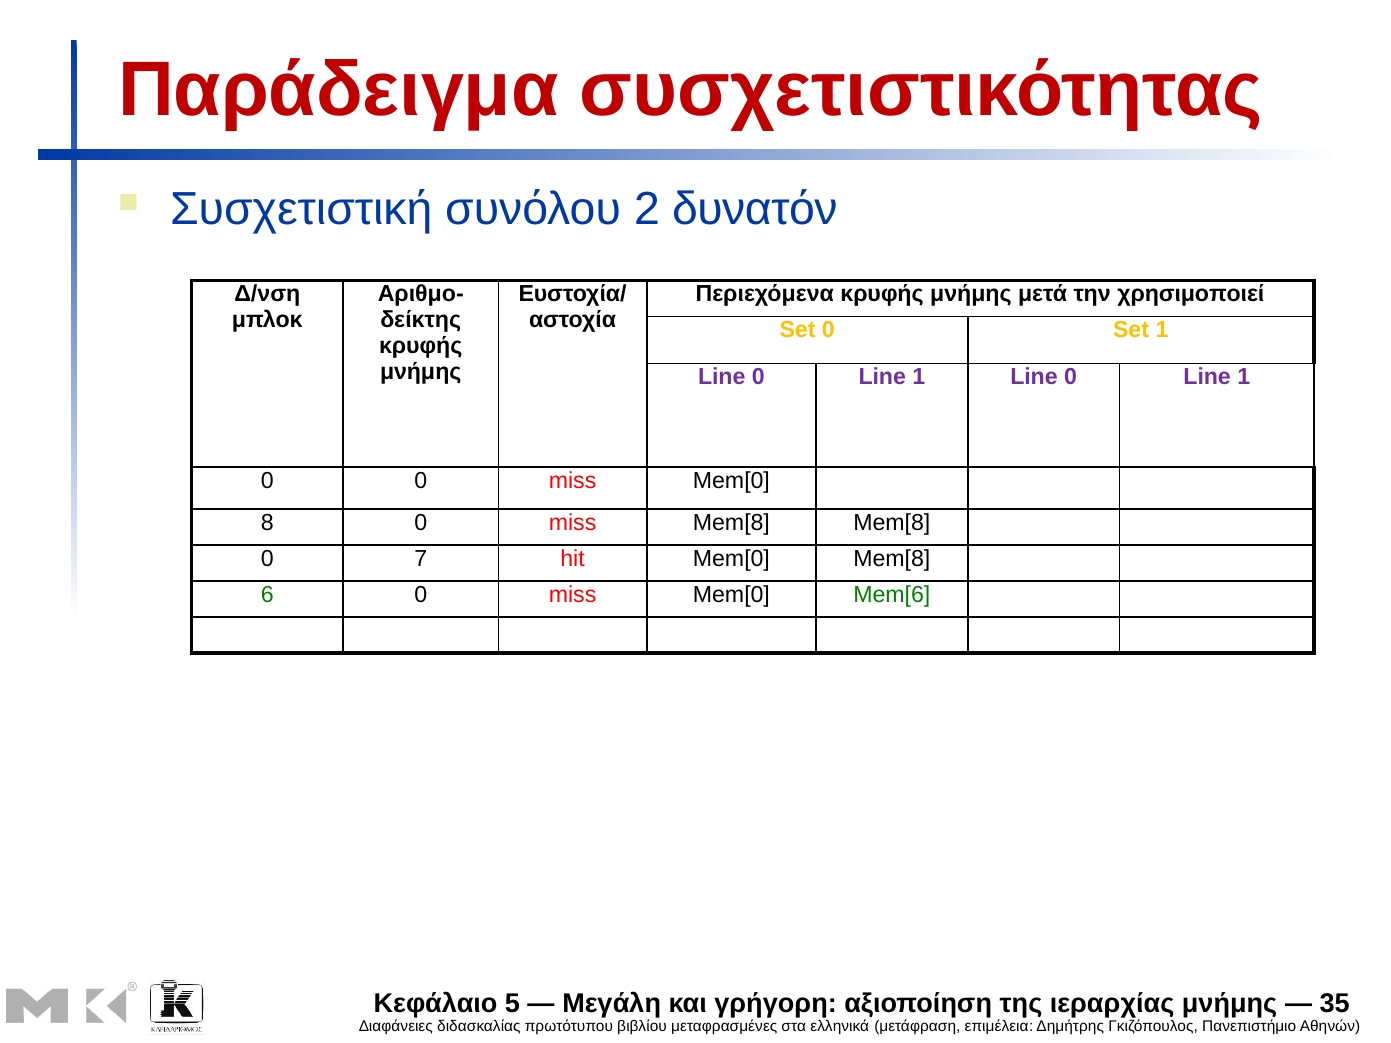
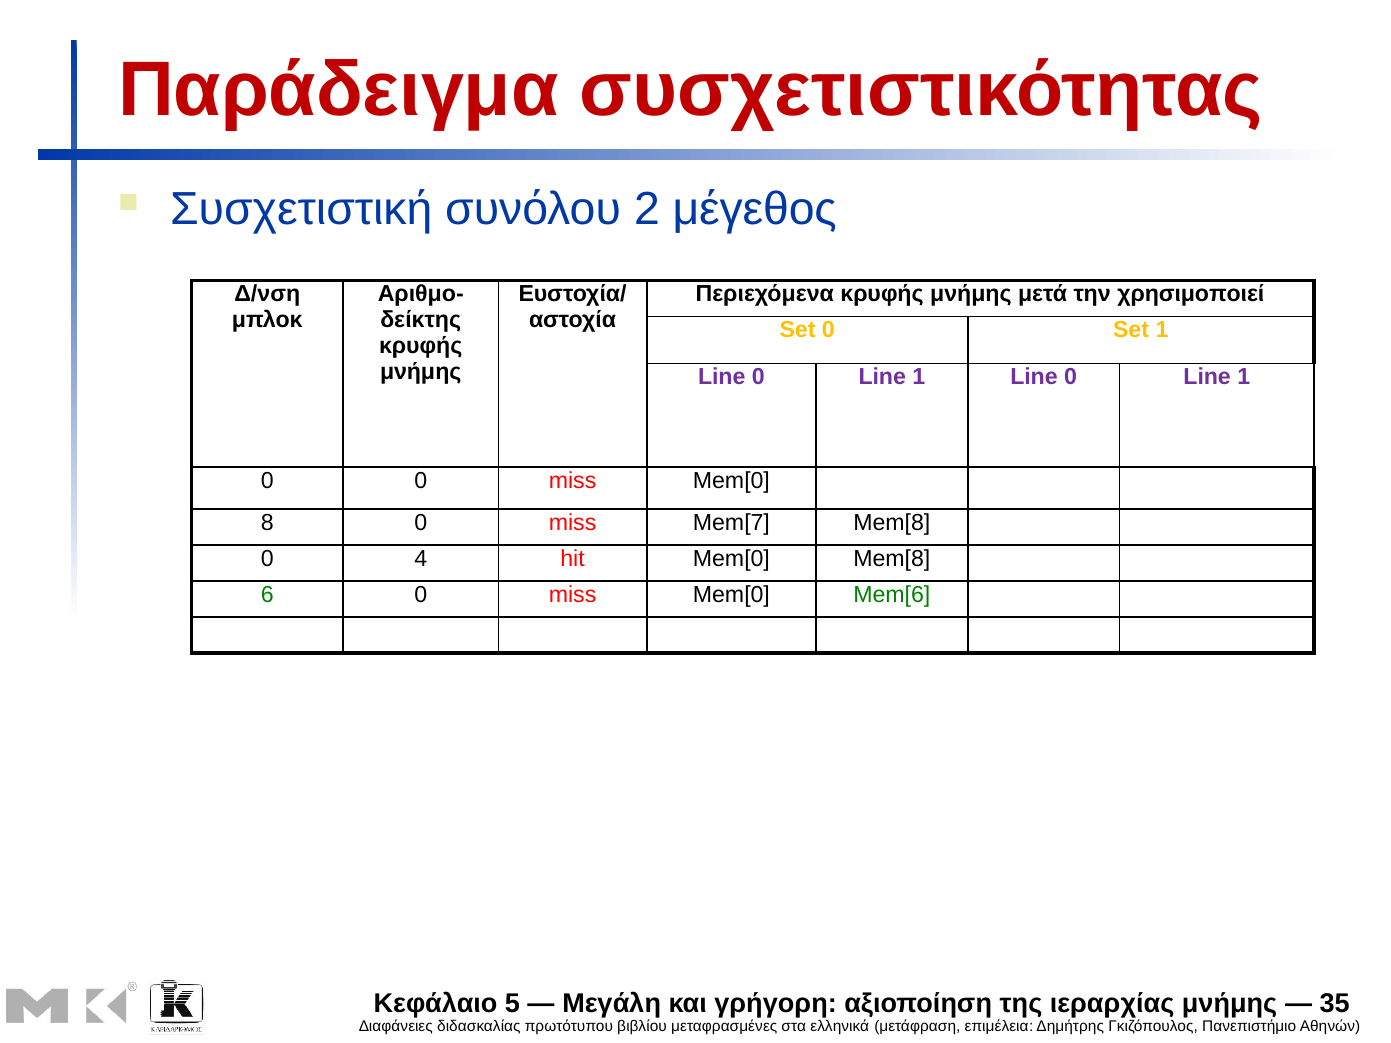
δυνατόν: δυνατόν -> μέγεθος (755, 209)
miss Mem[8: Mem[8 -> Mem[7 (731, 523)
7: 7 -> 4 (421, 559)
